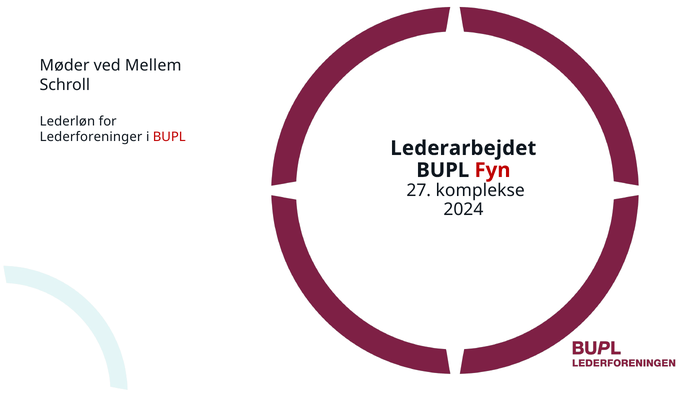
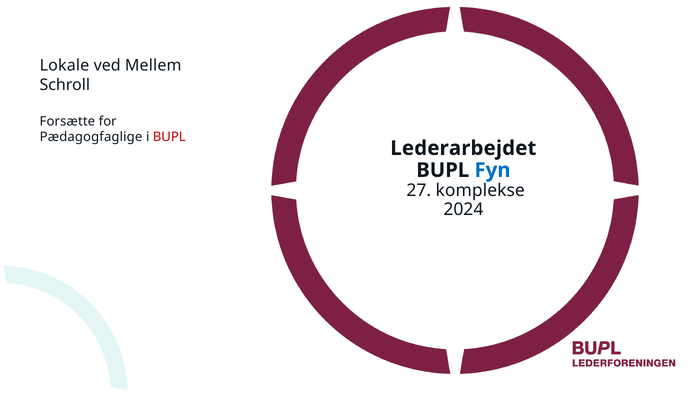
Møder: Møder -> Lokale (64, 66)
Lederløn: Lederløn -> Forsætte (67, 121)
Lederforeninger: Lederforeninger -> Pædagogfaglige (91, 137)
Fyn colour: red -> blue (492, 170)
